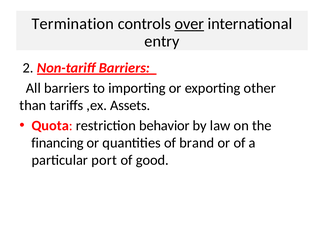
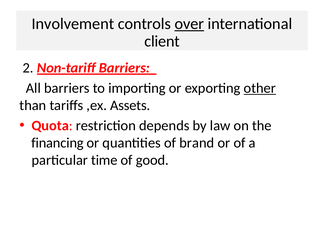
Termination: Termination -> Involvement (73, 24)
entry: entry -> client (162, 41)
other underline: none -> present (260, 88)
behavior: behavior -> depends (164, 126)
port: port -> time (104, 160)
